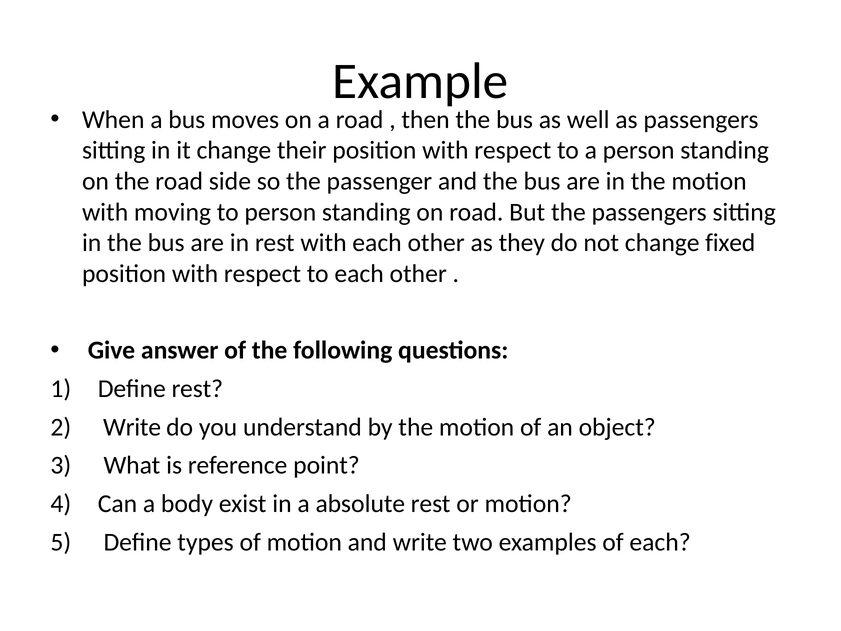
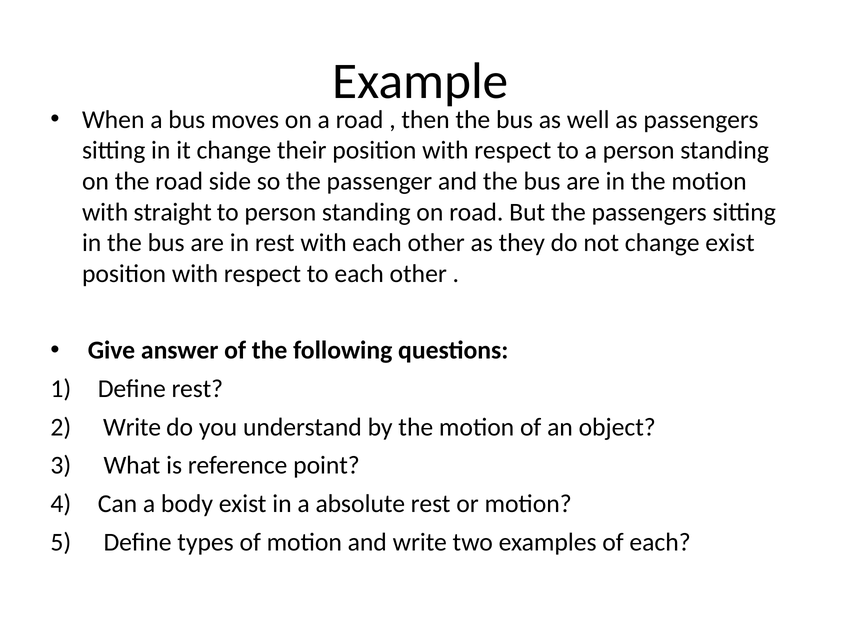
moving: moving -> straight (173, 212)
change fixed: fixed -> exist (730, 243)
